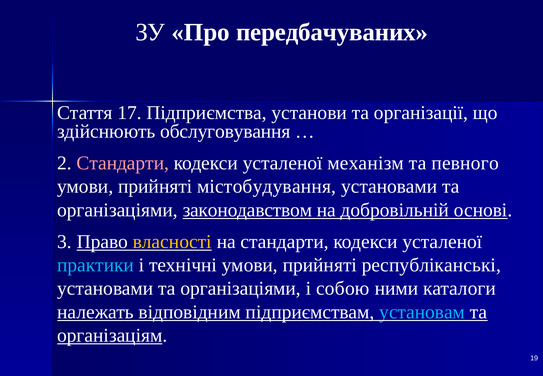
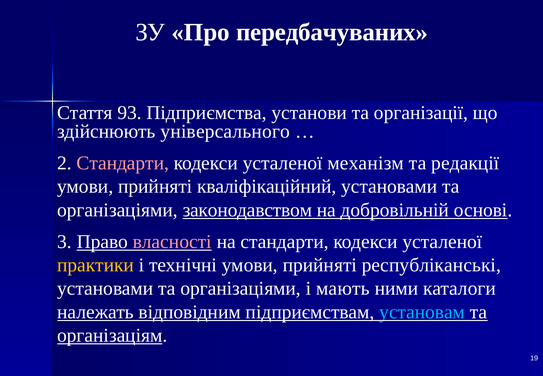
17: 17 -> 93 (130, 113)
обслуговування: обслуговування -> універсального (225, 132)
певного: певного -> редакції (465, 163)
містобудування: містобудування -> кваліфікаційний (267, 186)
власності colour: yellow -> pink (172, 242)
практики colour: light blue -> yellow (96, 265)
собою: собою -> мають (343, 288)
